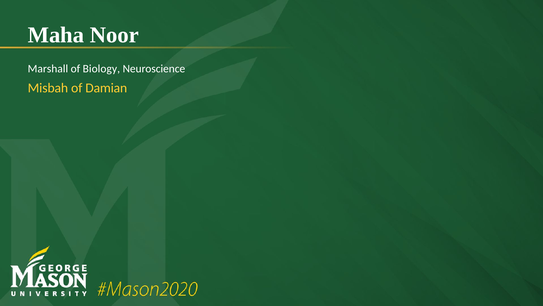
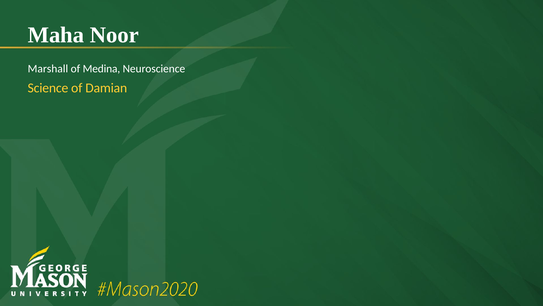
Biology: Biology -> Medina (101, 69)
Misbah: Misbah -> Science (48, 88)
